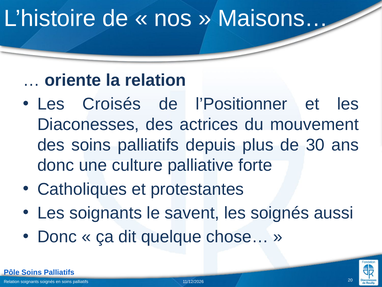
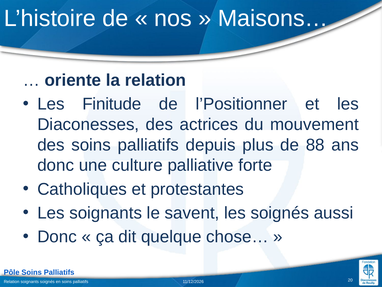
Croisés: Croisés -> Finitude (112, 104)
30: 30 -> 88 (315, 145)
